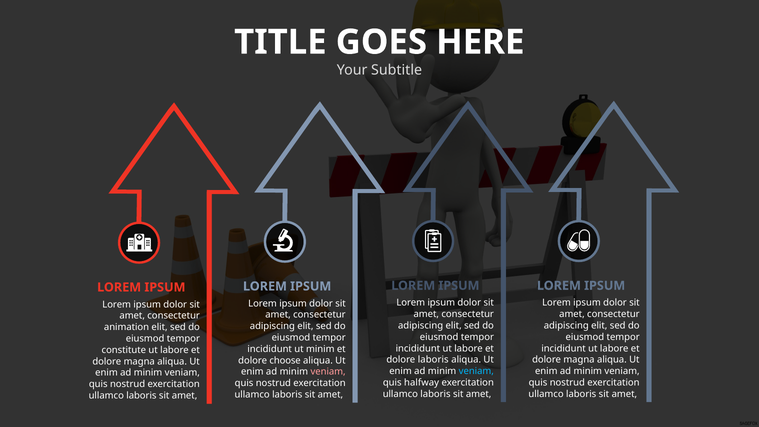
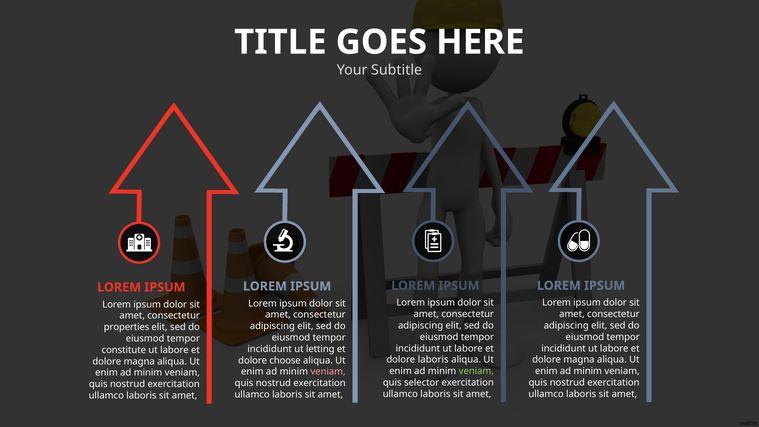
animation: animation -> properties (127, 327)
ut minim: minim -> letting (320, 349)
veniam colour: light blue -> light green (476, 371)
halfway: halfway -> selector (422, 382)
